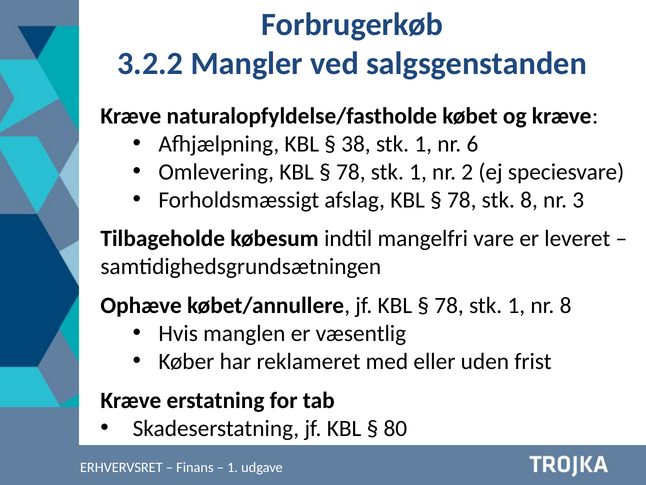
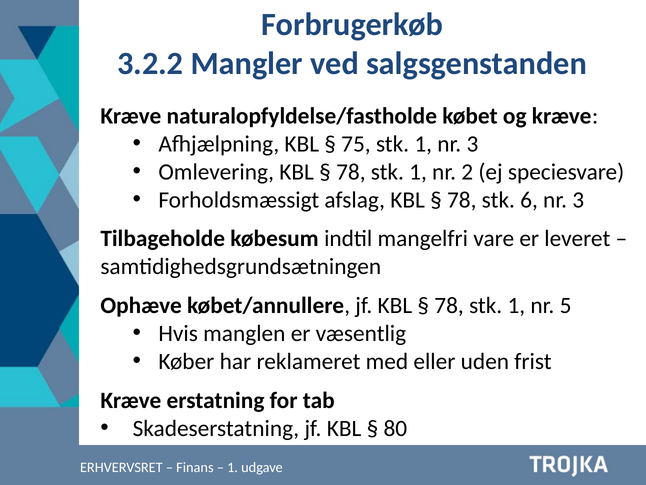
38: 38 -> 75 (356, 144)
1 nr 6: 6 -> 3 (472, 144)
stk 8: 8 -> 6 (529, 200)
nr 8: 8 -> 5 (566, 305)
